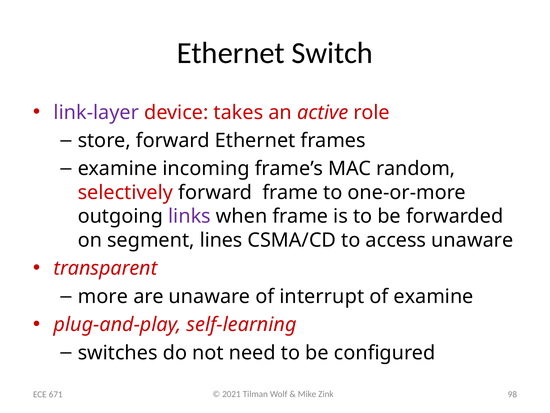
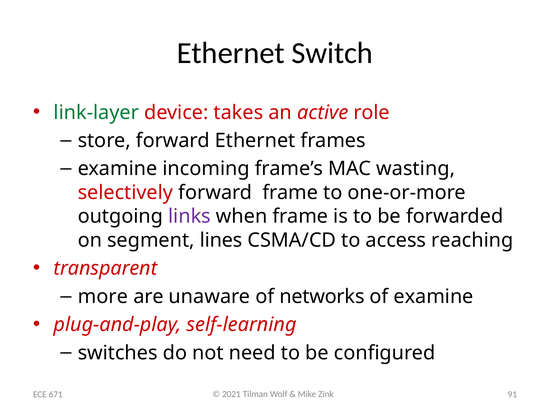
link-layer colour: purple -> green (96, 112)
random: random -> wasting (416, 169)
access unaware: unaware -> reaching (472, 240)
interrupt: interrupt -> networks (322, 296)
98: 98 -> 91 (512, 394)
